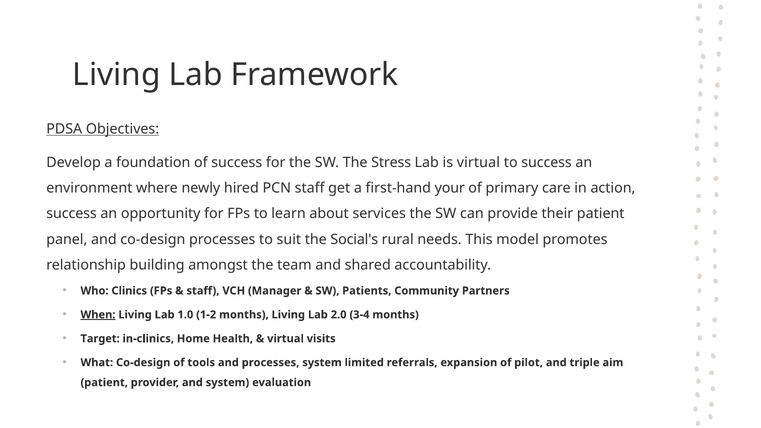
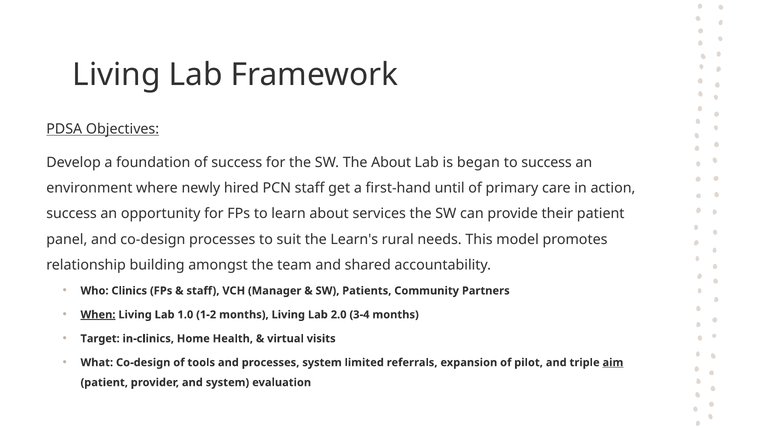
The Stress: Stress -> About (391, 162)
is virtual: virtual -> began (478, 162)
your: your -> until (450, 188)
Social's: Social's -> Learn's (354, 239)
aim underline: none -> present (613, 363)
